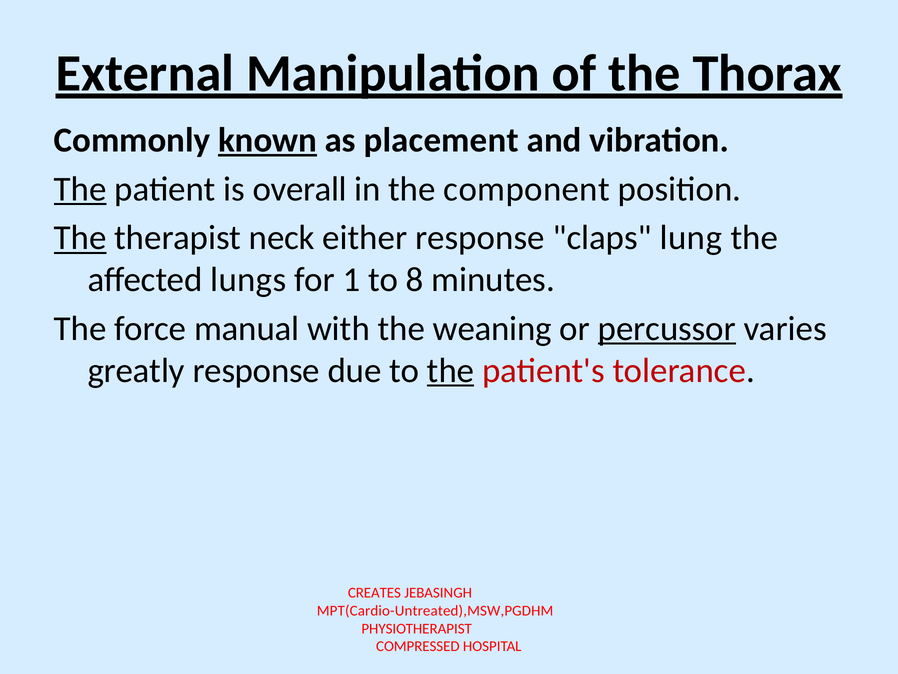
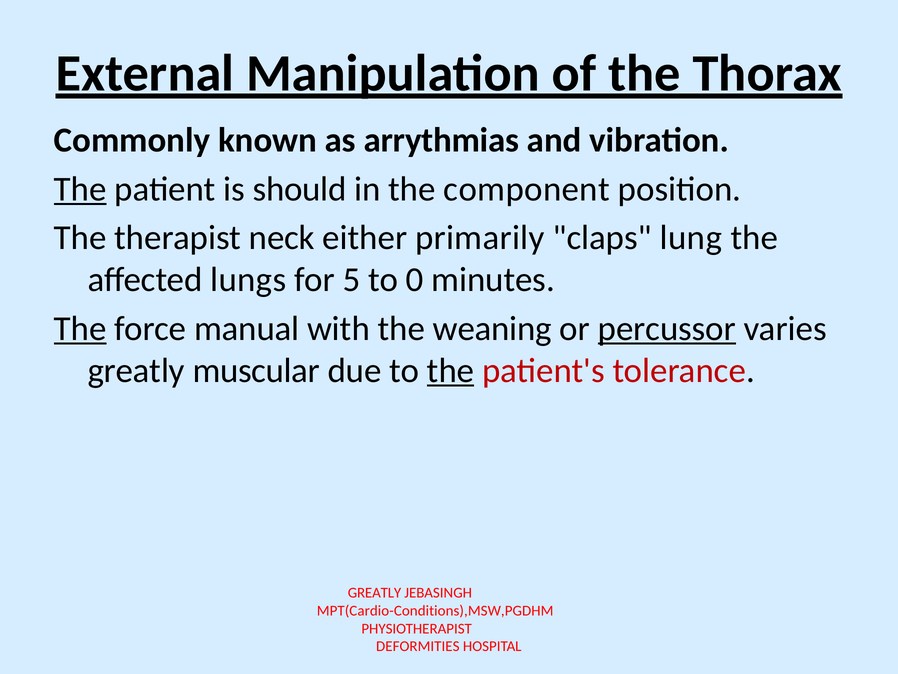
known underline: present -> none (268, 140)
placement: placement -> arrythmias (441, 140)
overall: overall -> should (300, 189)
The underline: present -> none (80, 238)
either response: response -> primarily (480, 238)
1: 1 -> 5 (352, 280)
8: 8 -> 0 (415, 280)
The underline: none -> present (80, 328)
greatly response: response -> muscular (256, 370)
CREATES: CREATES -> GREATLY (374, 592)
MPT(Cardio-Untreated),MSW,PGDHM: MPT(Cardio-Untreated),MSW,PGDHM -> MPT(Cardio-Conditions),MSW,PGDHM (435, 610)
COMPRESSED: COMPRESSED -> DEFORMITIES (418, 646)
